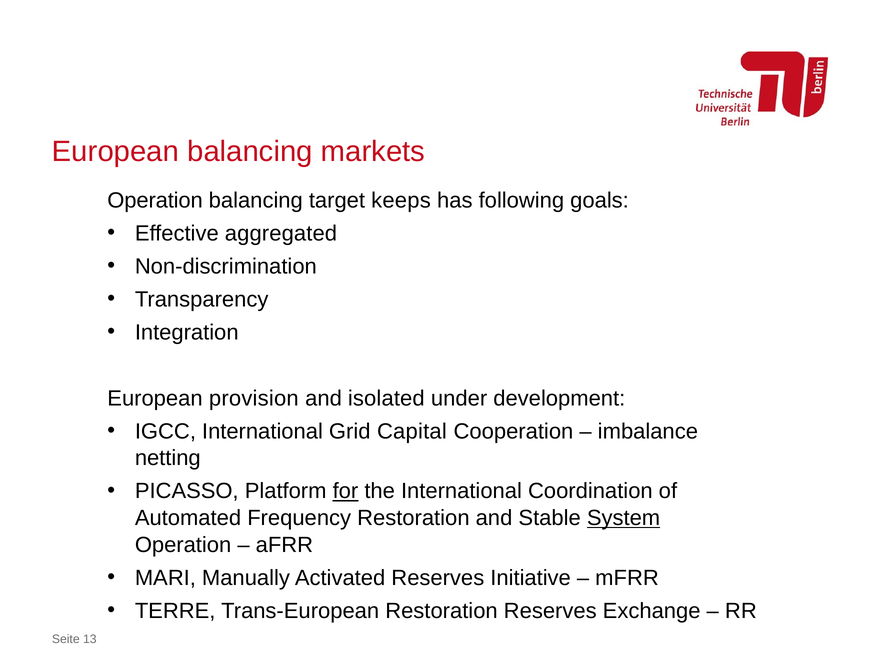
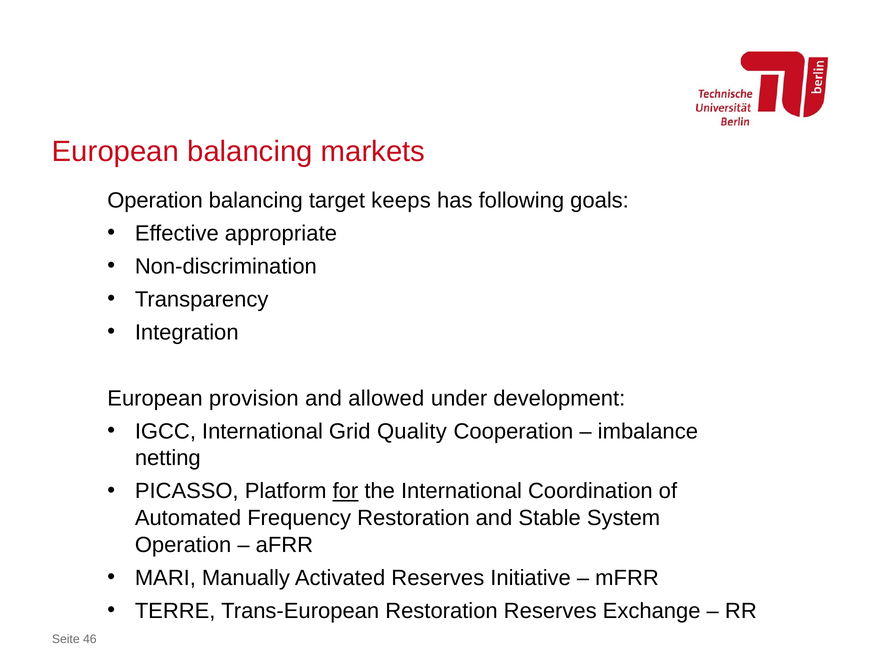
aggregated: aggregated -> appropriate (281, 233)
isolated: isolated -> allowed (386, 398)
Capital: Capital -> Quality (412, 431)
System underline: present -> none (624, 518)
13: 13 -> 46 (90, 639)
